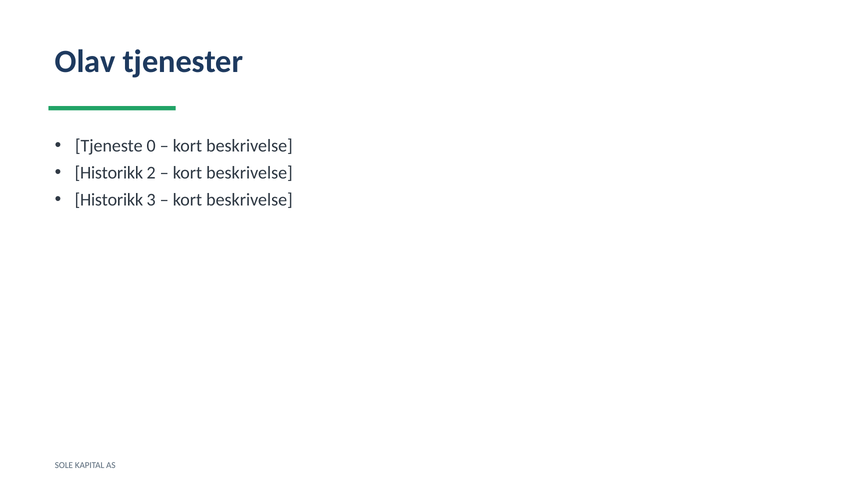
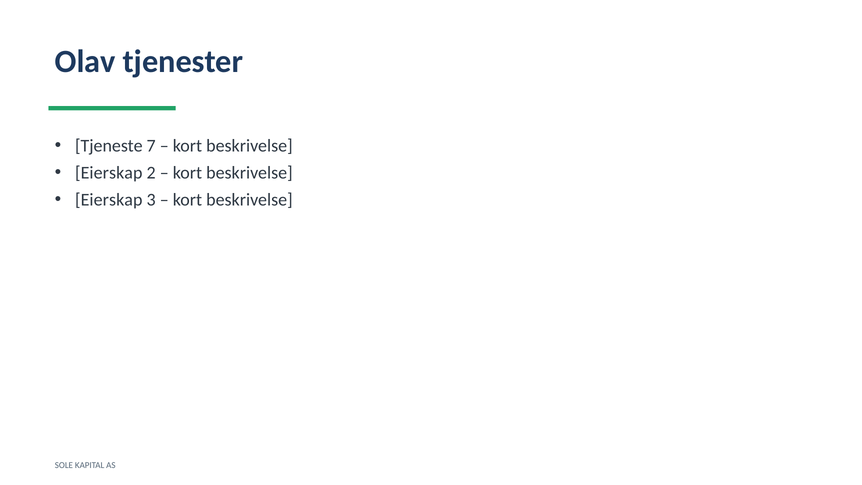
0: 0 -> 7 (151, 146)
Historikk: Historikk -> Eierskap (109, 173)
Historikk: Historikk -> Eierskap (109, 200)
